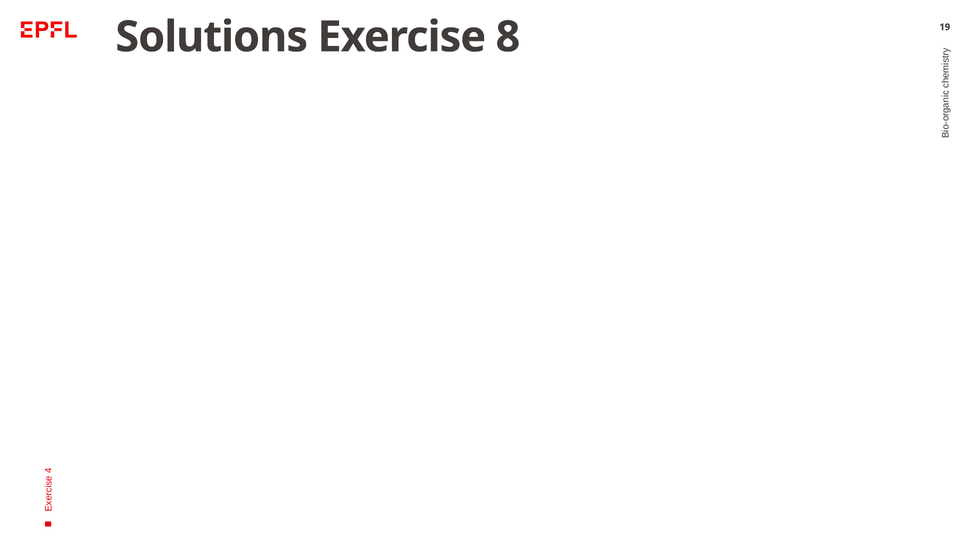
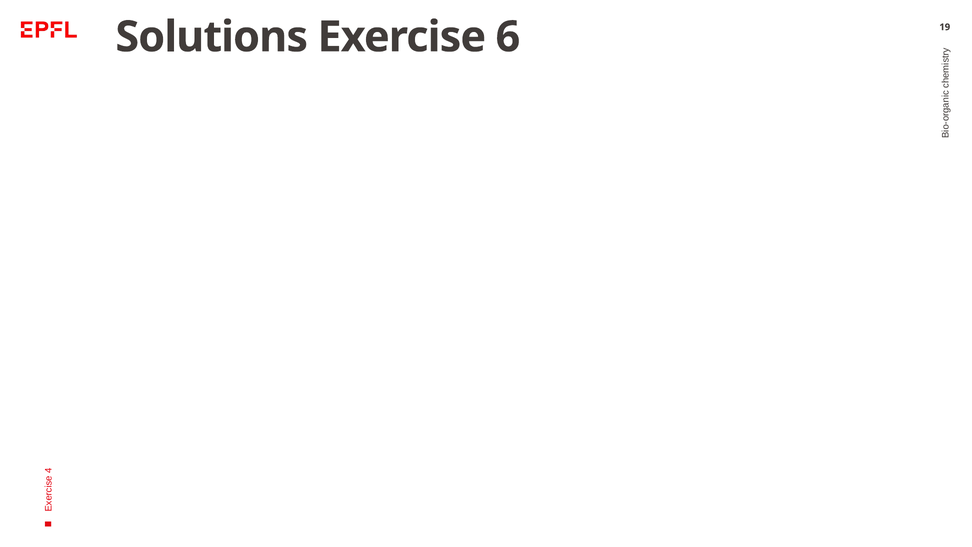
8: 8 -> 6 (508, 37)
